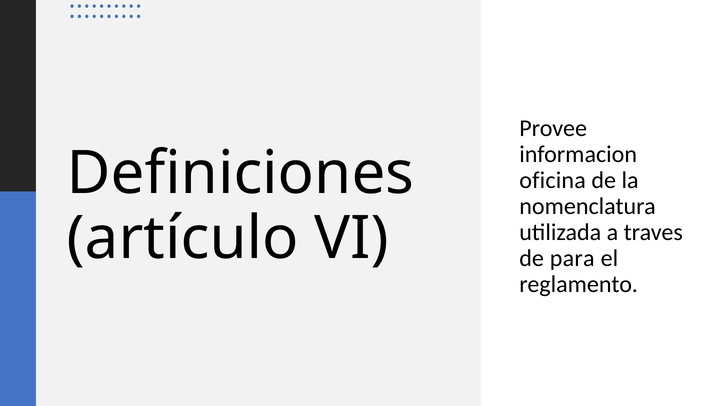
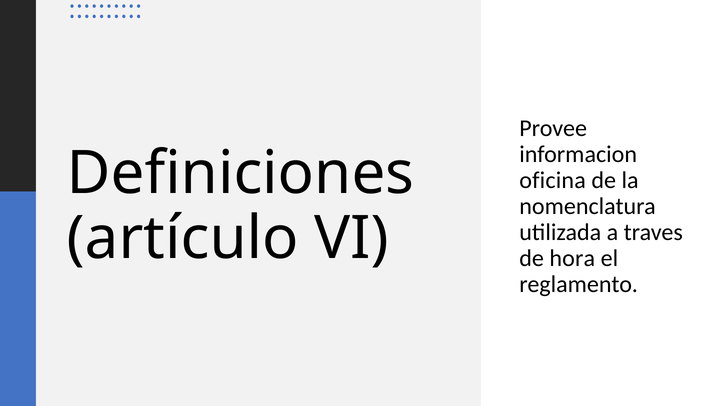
para: para -> hora (572, 258)
